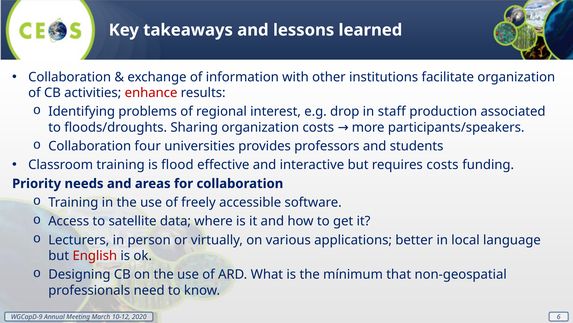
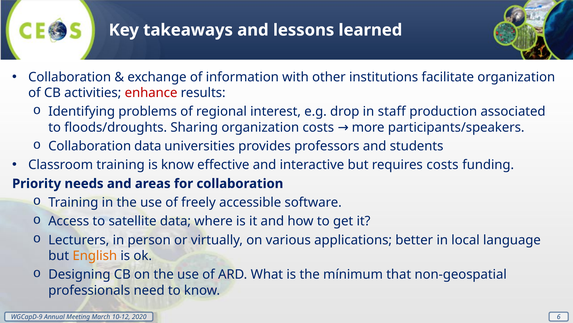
Collaboration four: four -> data (148, 146)
is flood: flood -> know (178, 165)
English colour: red -> orange (95, 255)
